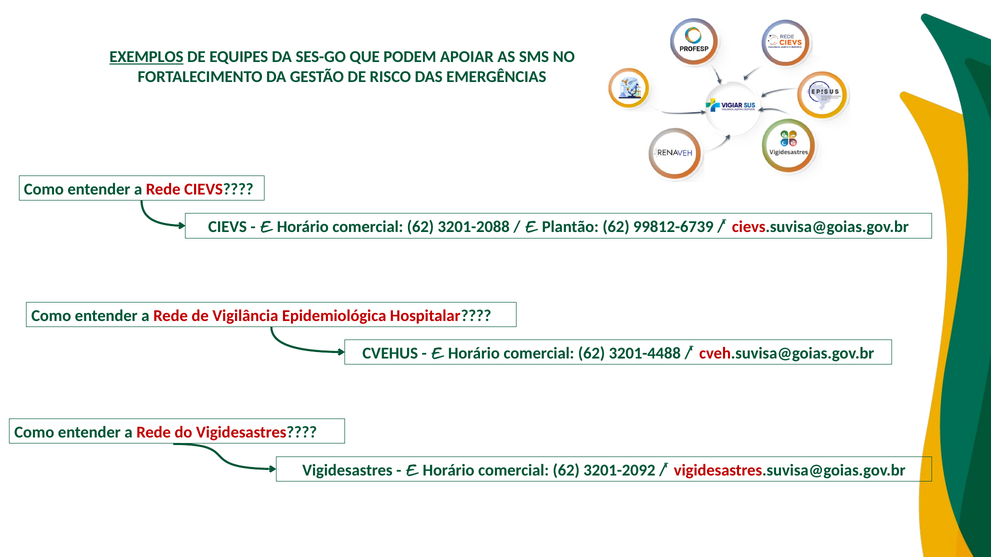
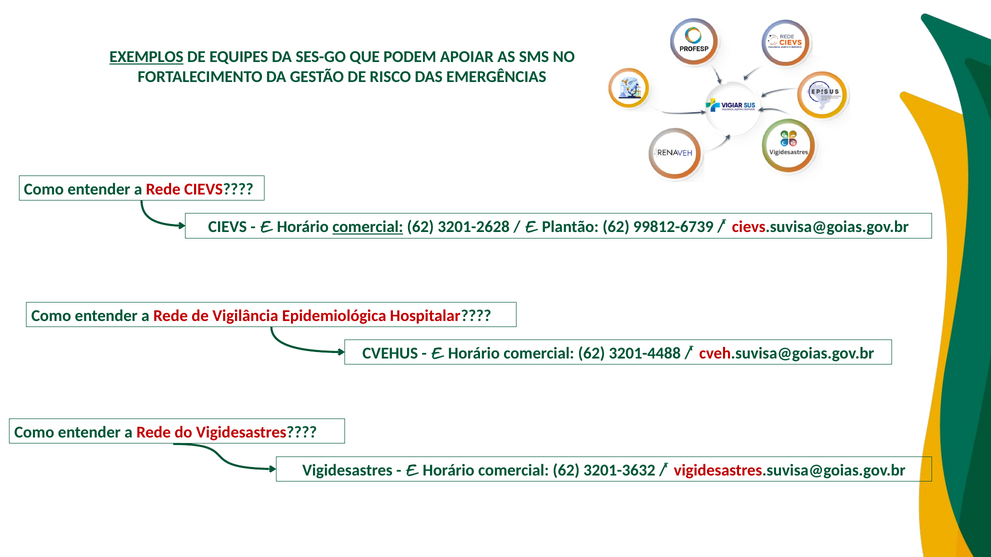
comercial underline: none -> present (368, 227)
3201-2088: 3201-2088 -> 3201-2628 (474, 227)
3201-2092: 3201-2092 -> 3201-3632 (619, 471)
